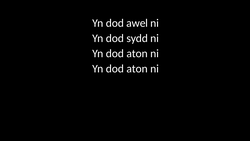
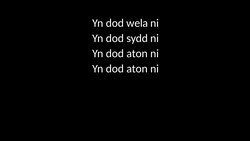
awel: awel -> wela (137, 23)
